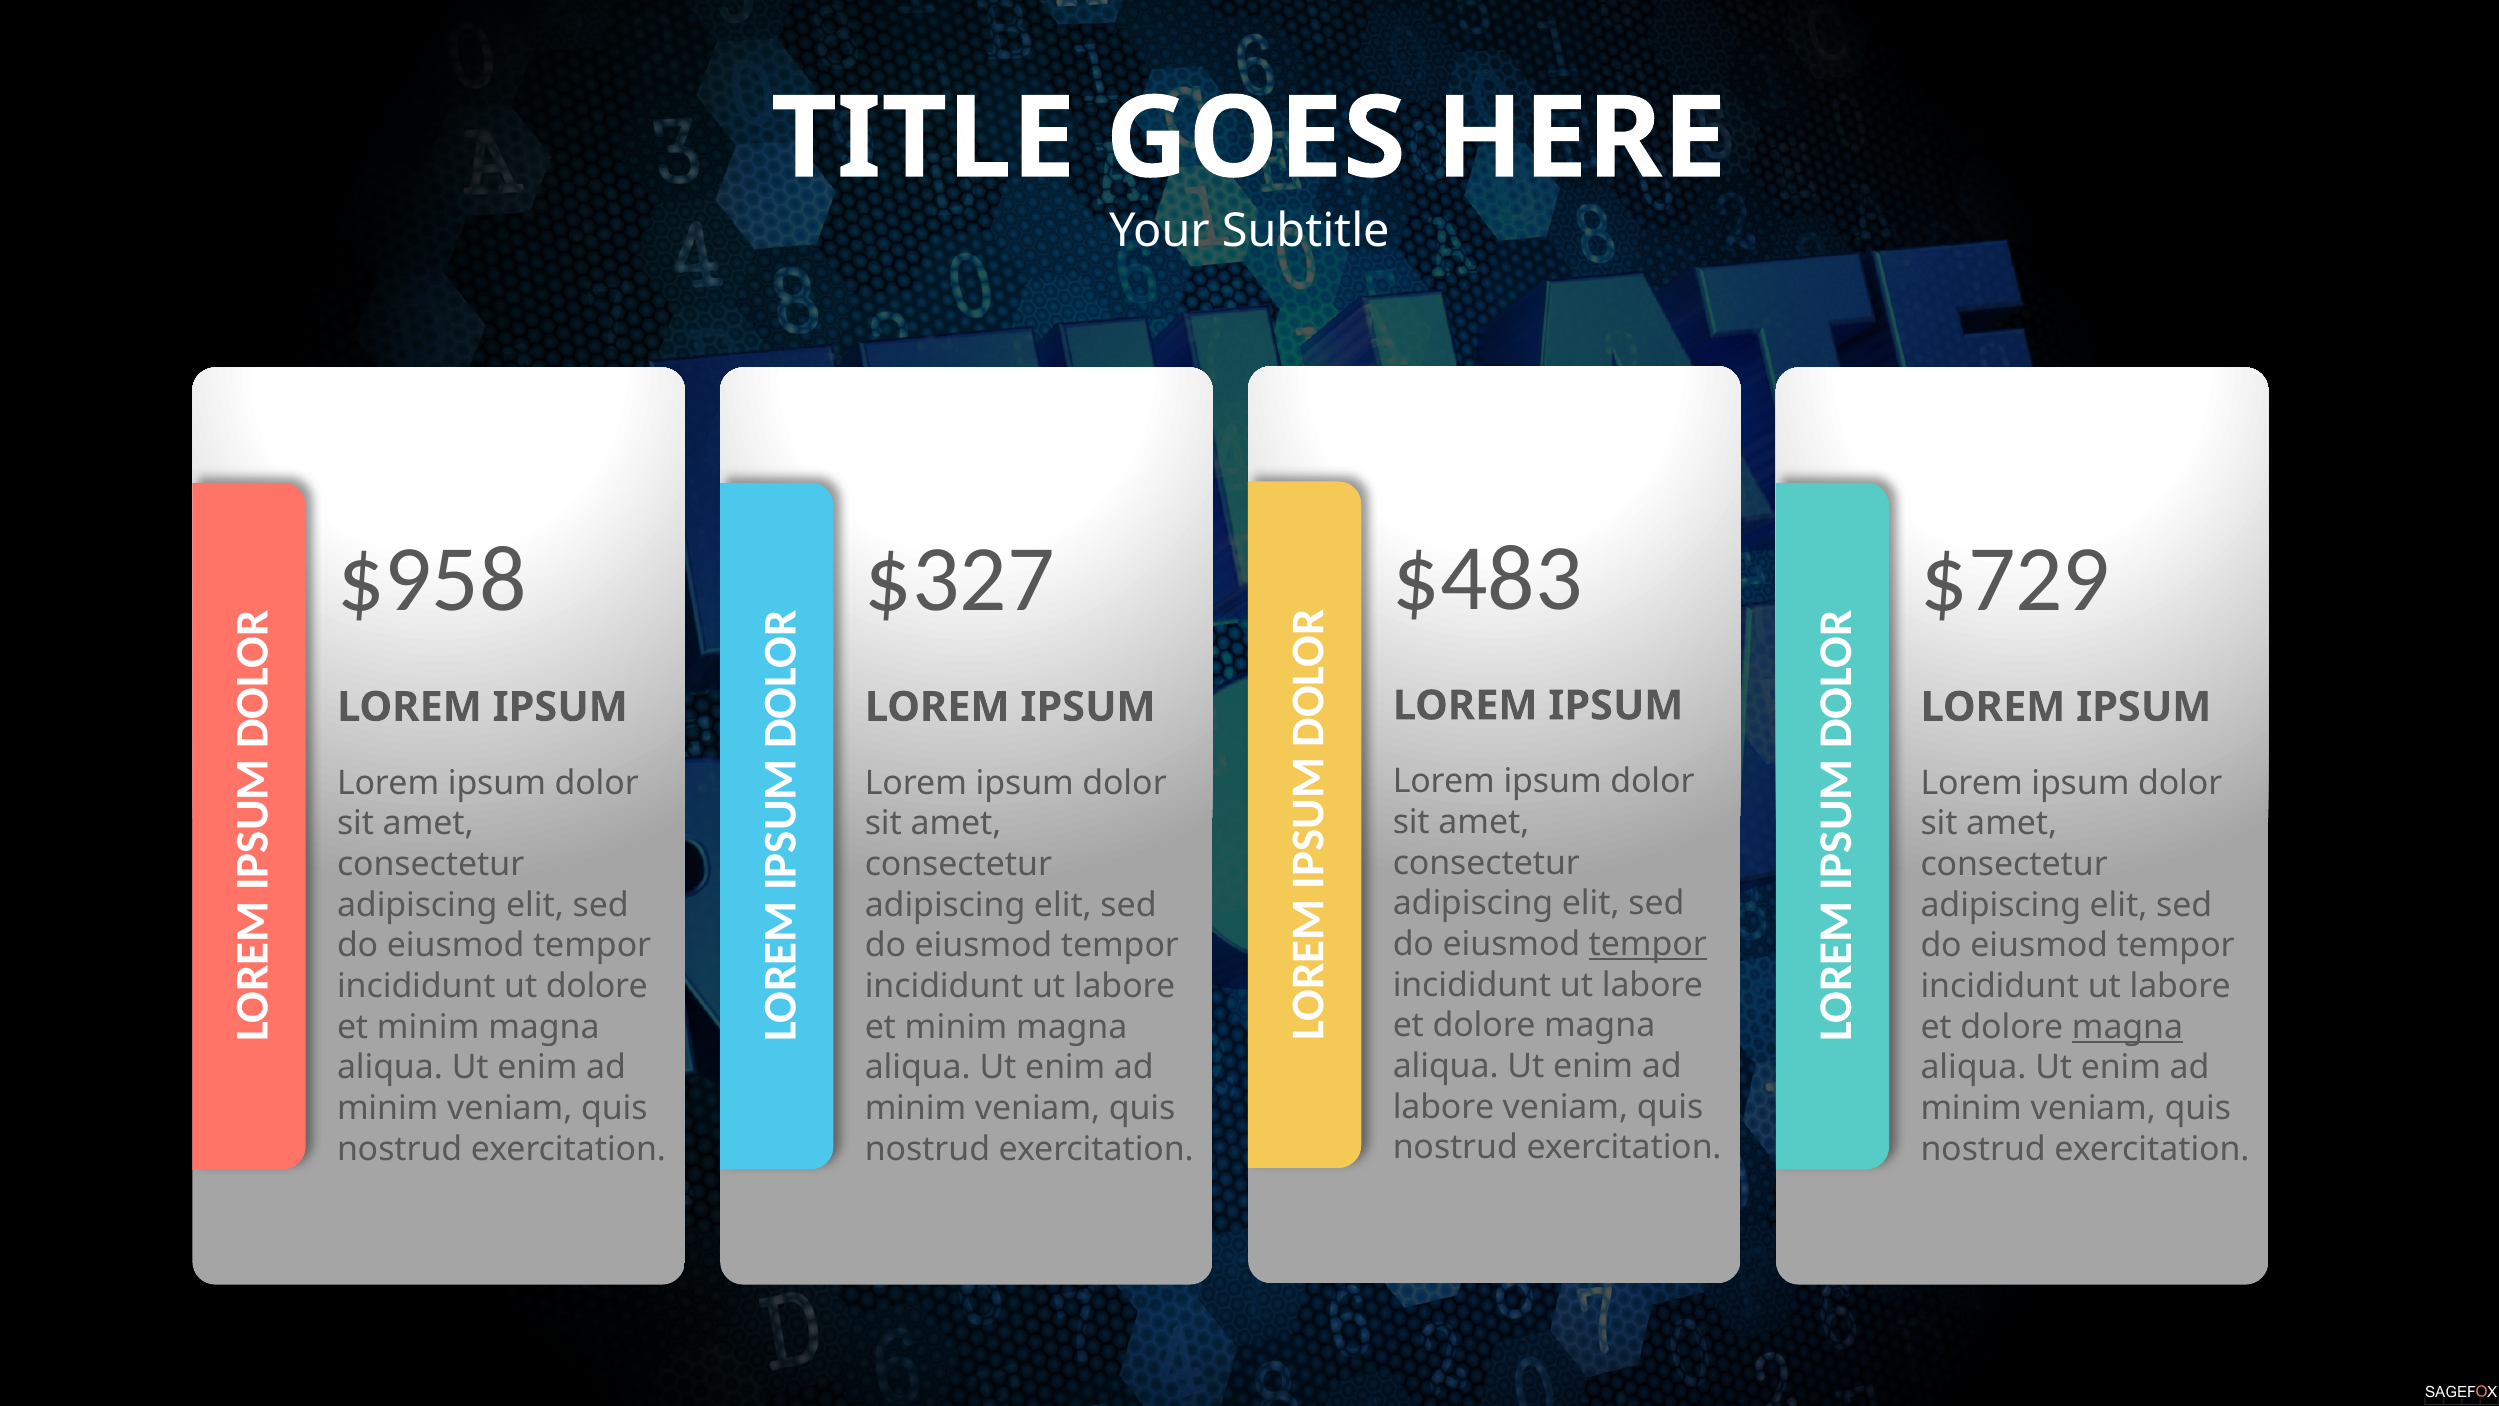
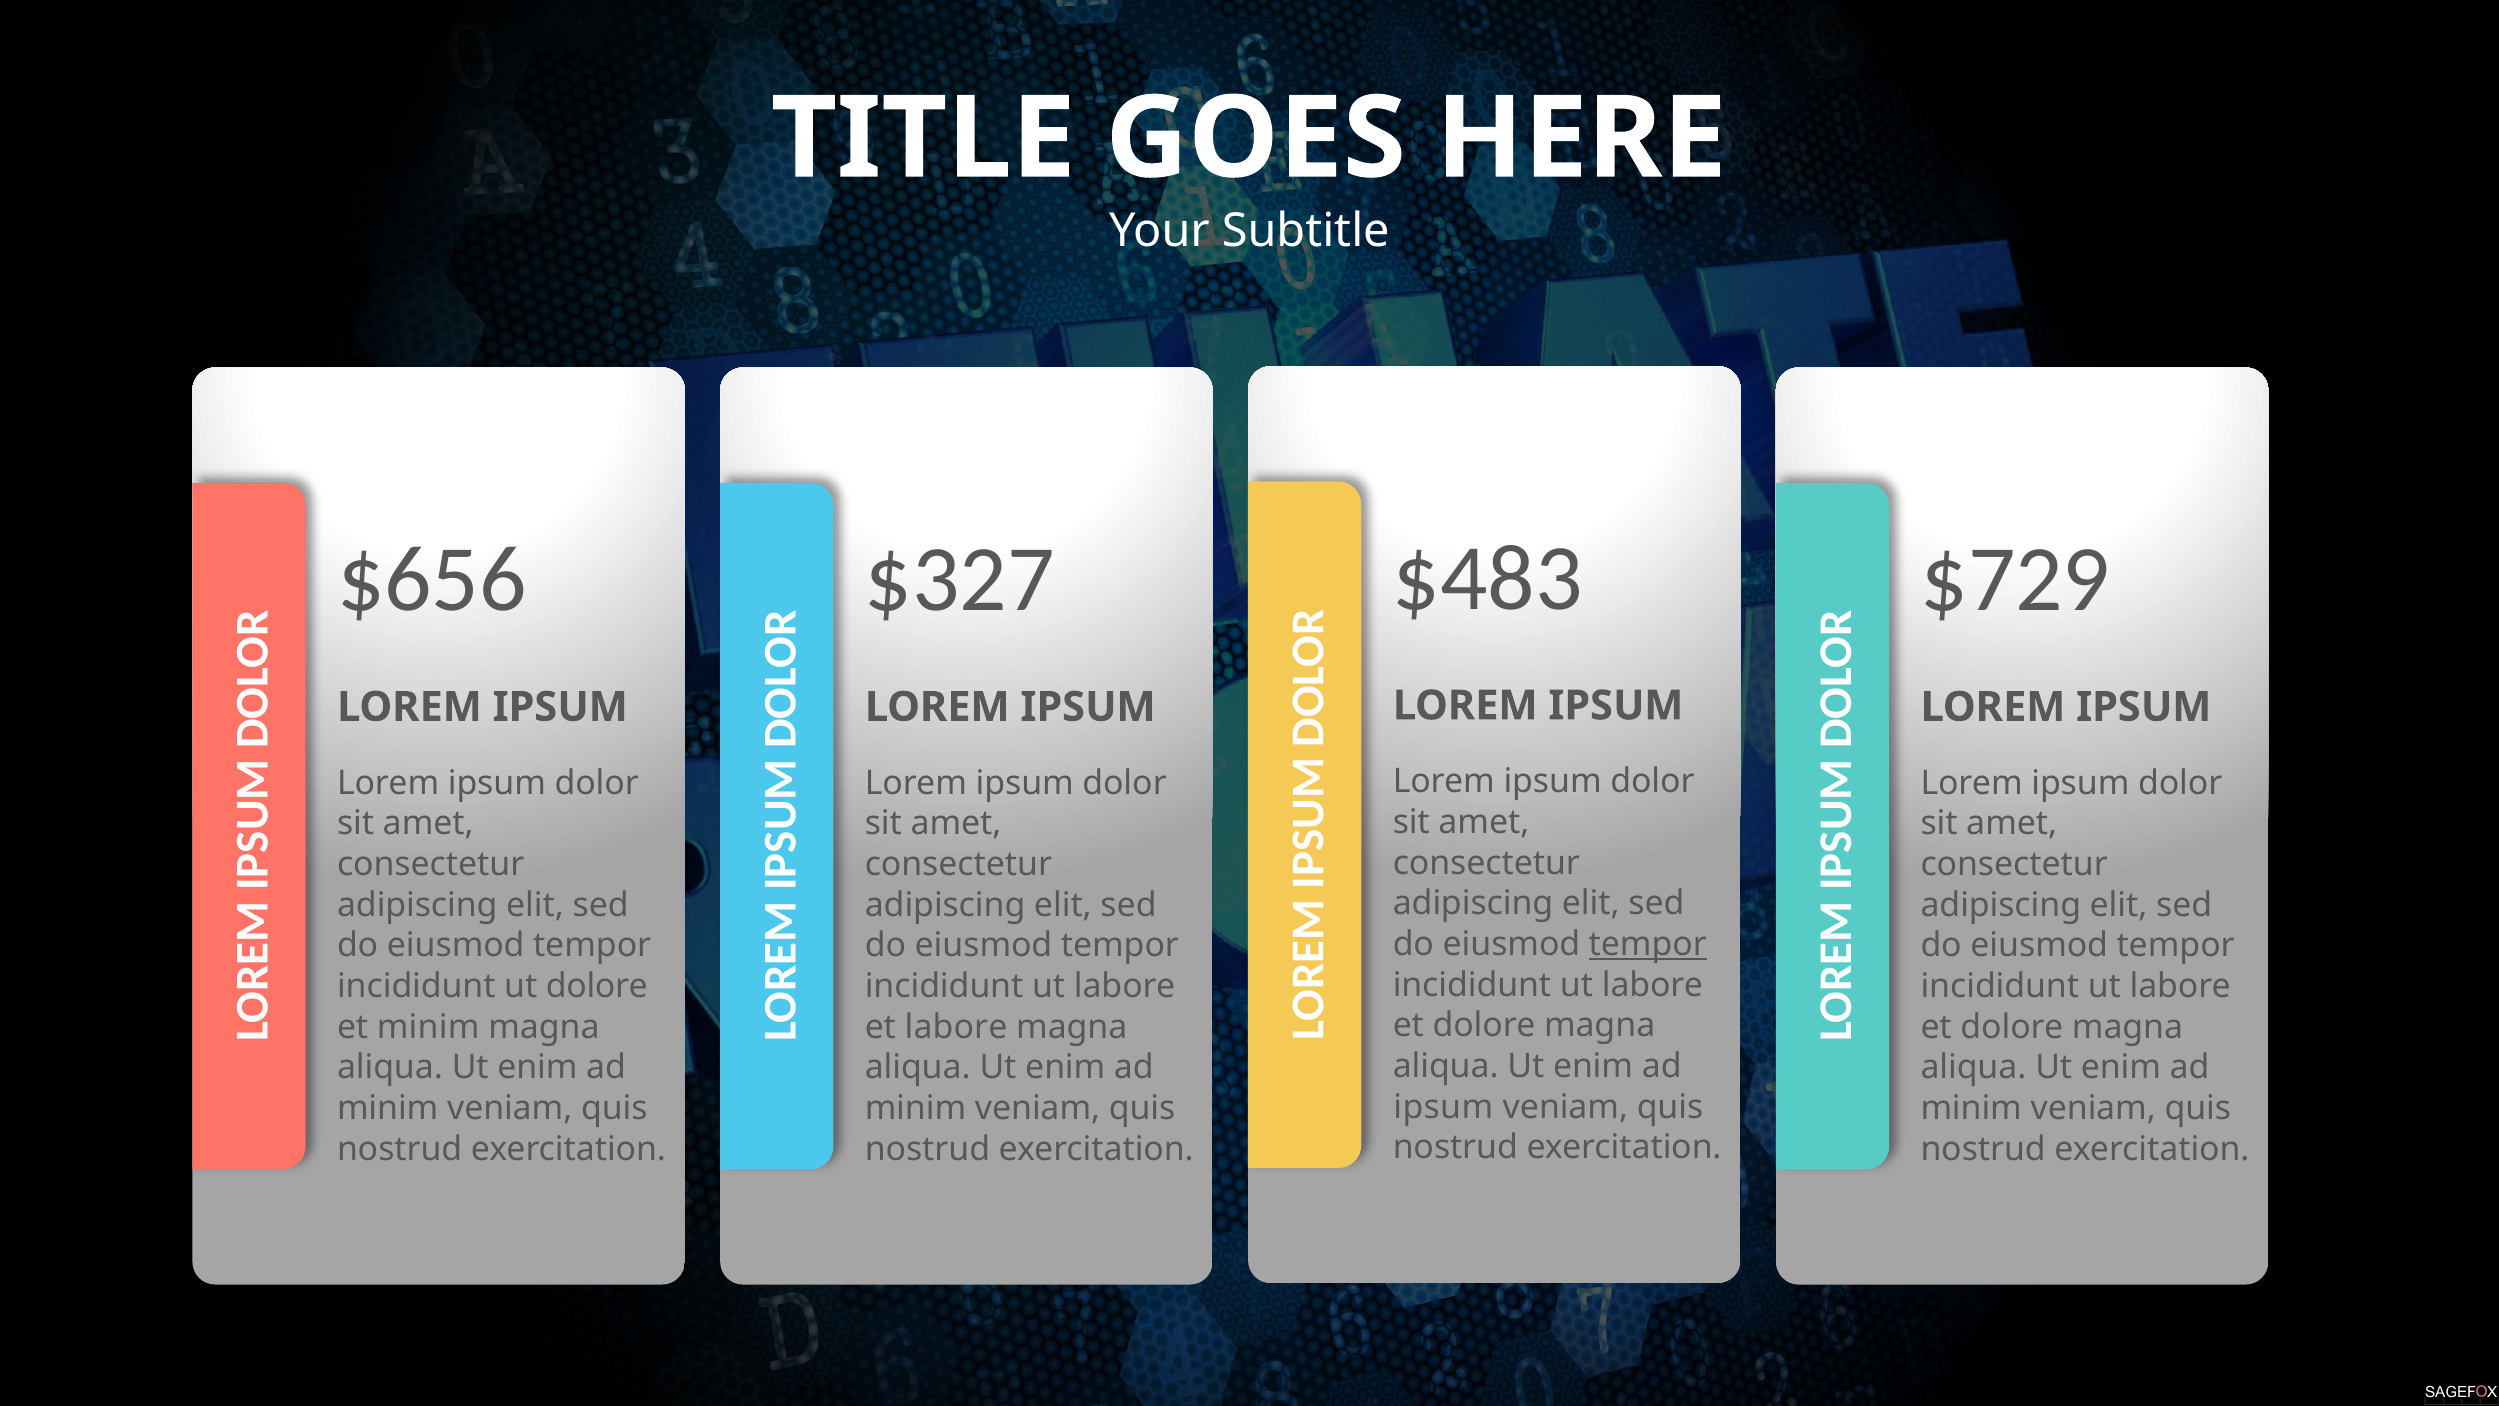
$958: $958 -> $656 (432, 579)
minim: minim -> labore (956, 1027)
magna underline: present -> none (2128, 1027)
labore: labore -> ipsum (1443, 1107)
